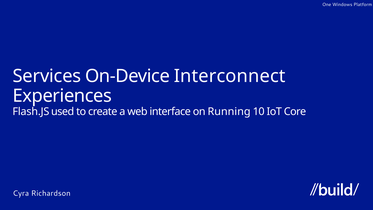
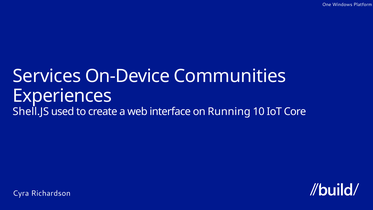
Interconnect: Interconnect -> Communities (230, 76)
Flash.JS: Flash.JS -> Shell.JS (31, 111)
